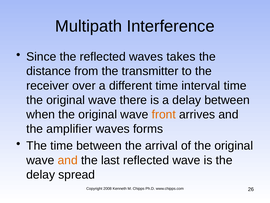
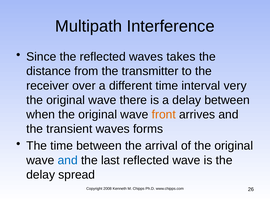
interval time: time -> very (235, 85)
amplifier: amplifier -> transient (69, 129)
and colour: orange -> blue (68, 160)
